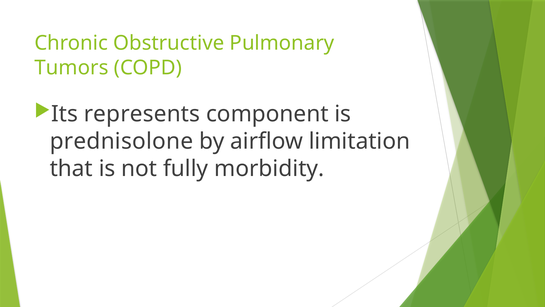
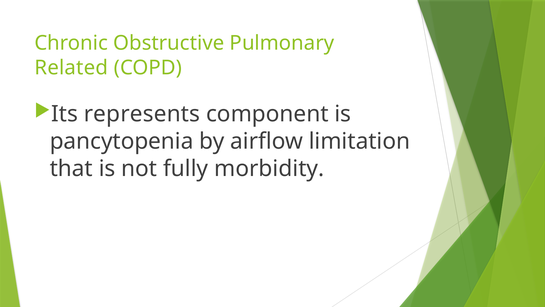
Tumors: Tumors -> Related (71, 68)
prednisolone: prednisolone -> pancytopenia (122, 141)
